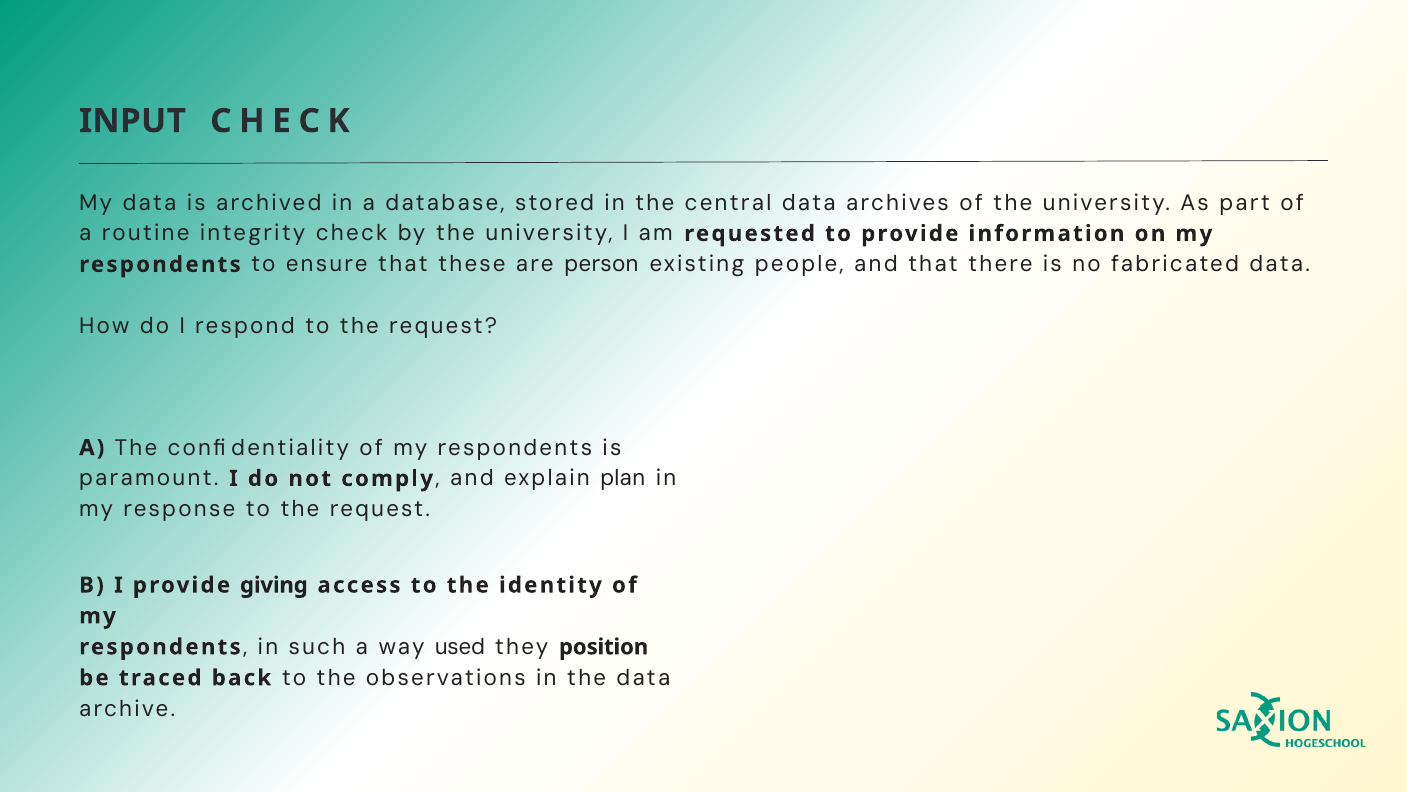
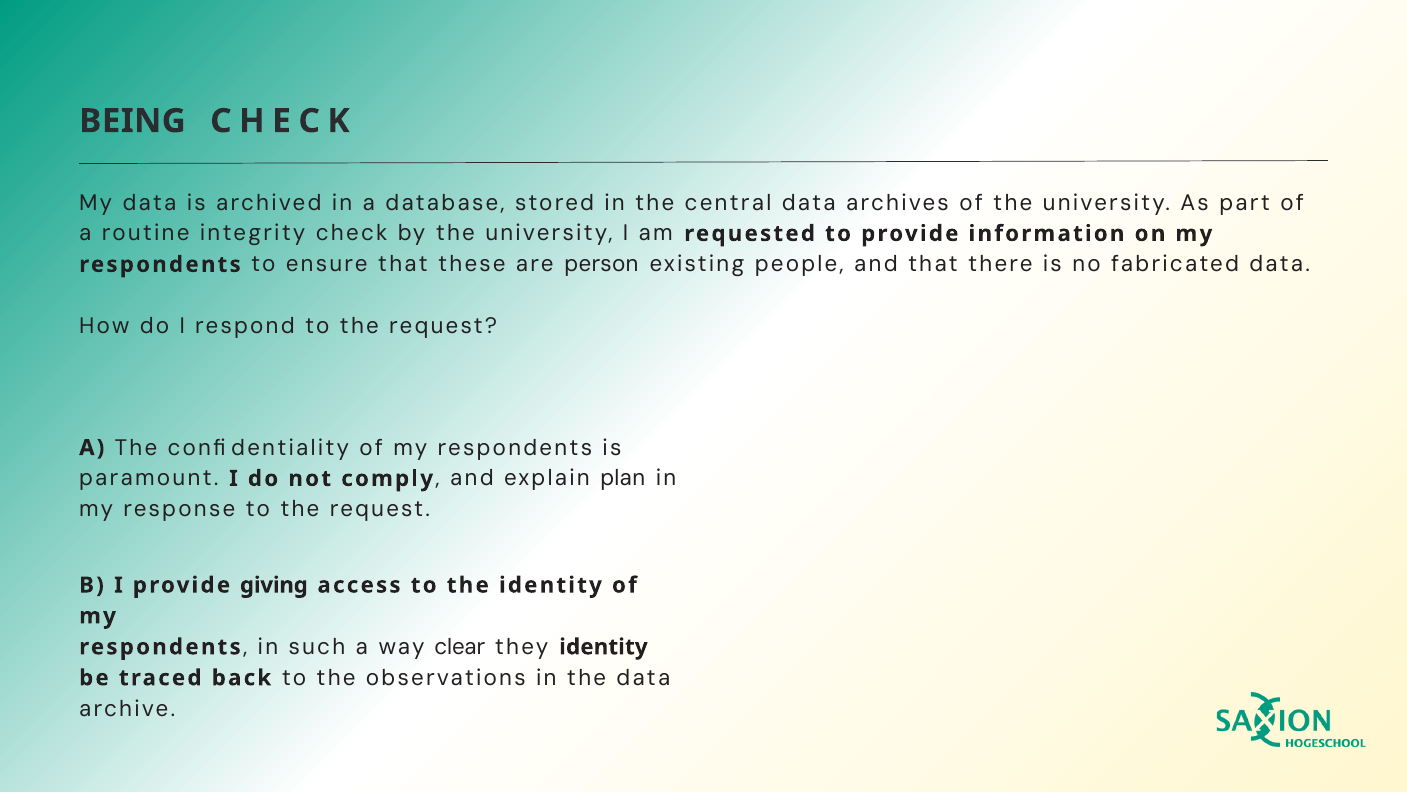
INPUT: INPUT -> BEING (133, 121)
used: used -> clear (460, 647)
they position: position -> identity (603, 647)
